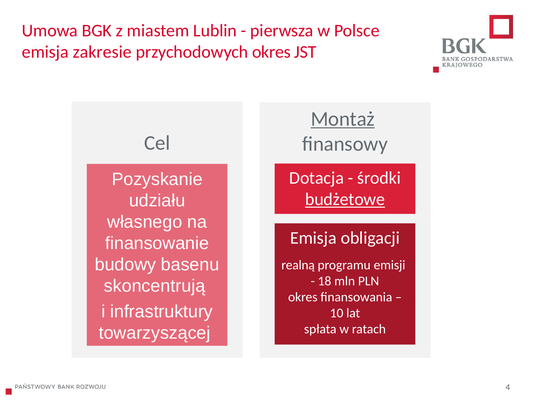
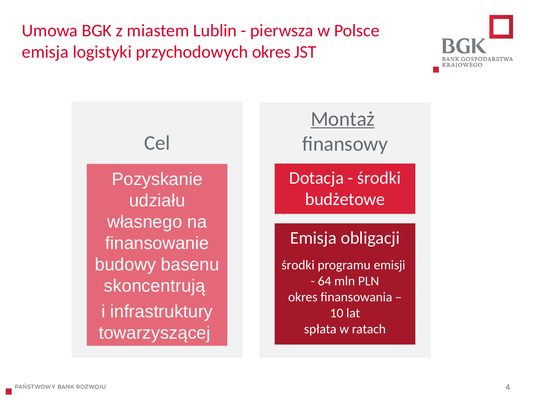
zakresie: zakresie -> logistyki (102, 52)
budżetowe underline: present -> none (345, 199)
realną: realną -> środki (298, 265)
18: 18 -> 64 (325, 281)
